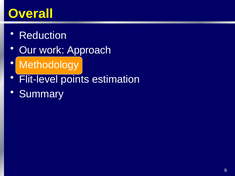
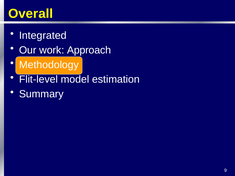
Reduction: Reduction -> Integrated (43, 36)
points: points -> model (75, 79)
